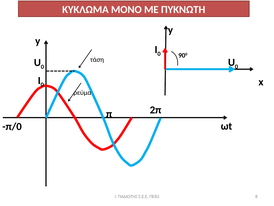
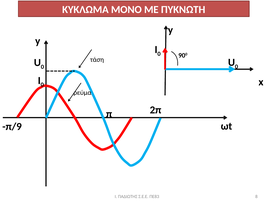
π/0: π/0 -> π/9 (12, 126)
